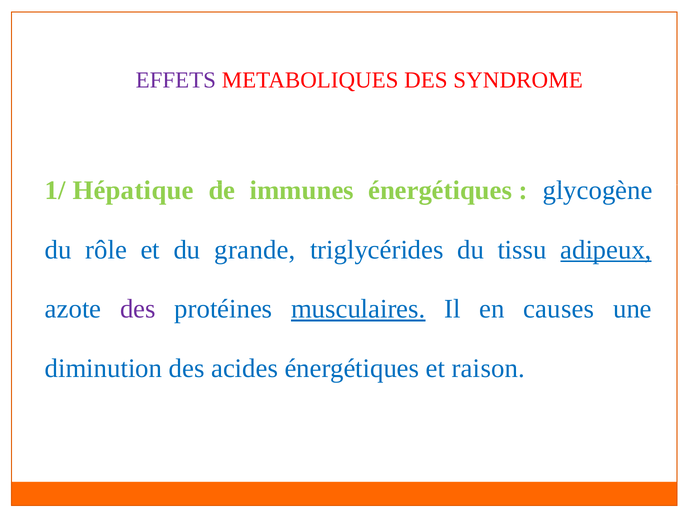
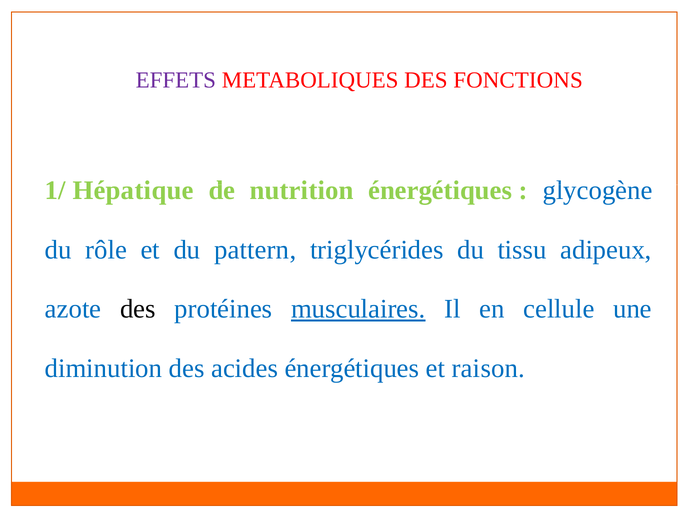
SYNDROME: SYNDROME -> FONCTIONS (518, 80)
immunes: immunes -> nutrition (302, 190)
grande: grande -> pattern (255, 250)
adipeux underline: present -> none (606, 250)
des colour: purple -> black (138, 309)
causes: causes -> cellule (559, 309)
